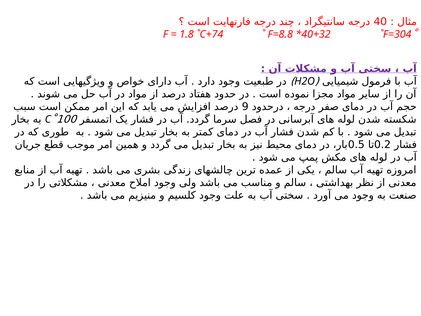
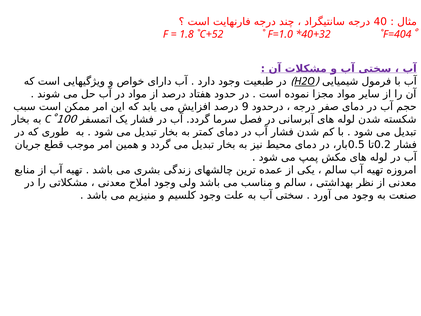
˚C+74: ˚C+74 -> ˚C+52 (210, 34)
F=8.8: F=8.8 -> F=1.0 (280, 34)
˚F=304: ˚F=304 -> ˚F=404 (396, 34)
H2O underline: none -> present (305, 81)
